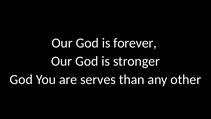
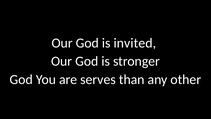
forever: forever -> invited (135, 43)
